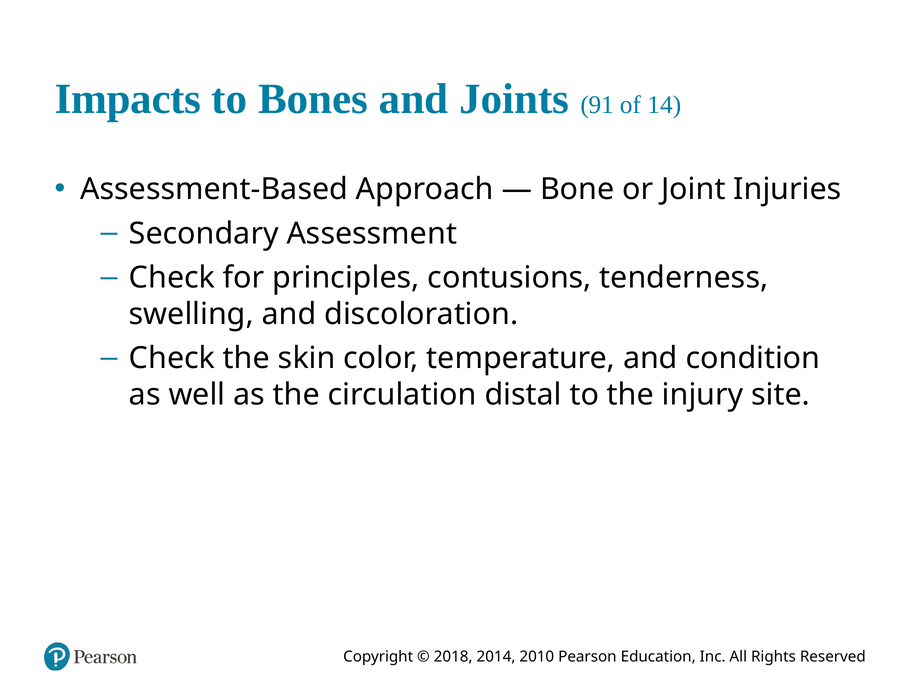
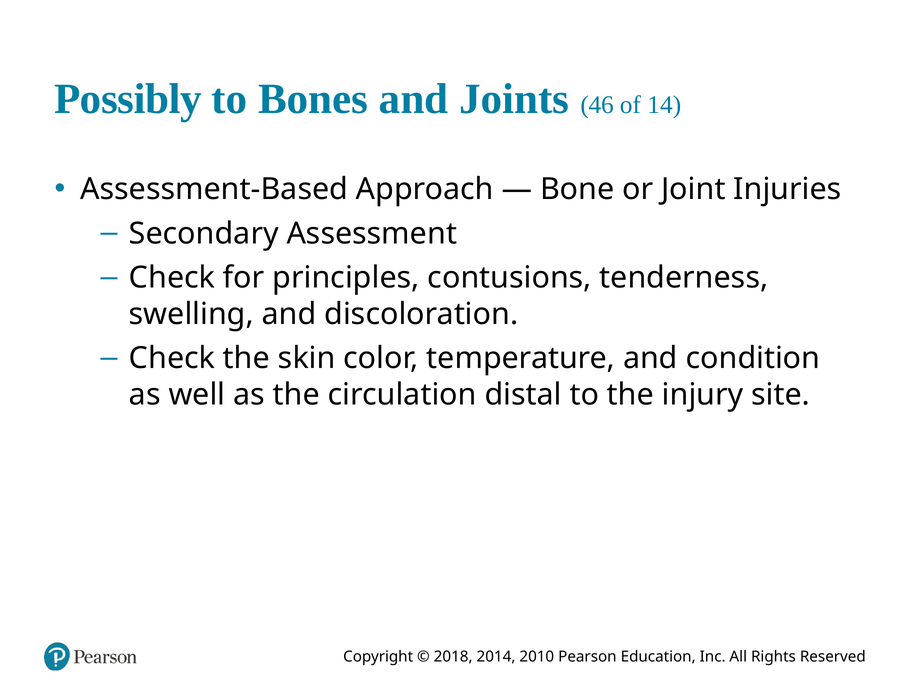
Impacts: Impacts -> Possibly (128, 99)
91: 91 -> 46 (597, 105)
